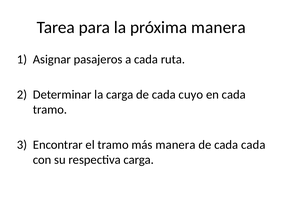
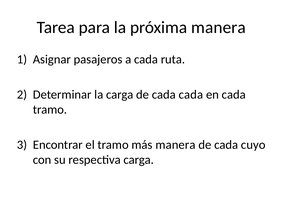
cada cuyo: cuyo -> cada (191, 95)
cada cada: cada -> cuyo (253, 145)
